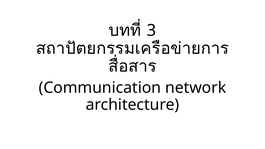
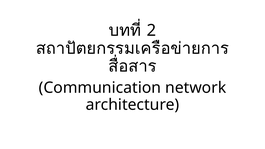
3: 3 -> 2 (151, 30)
